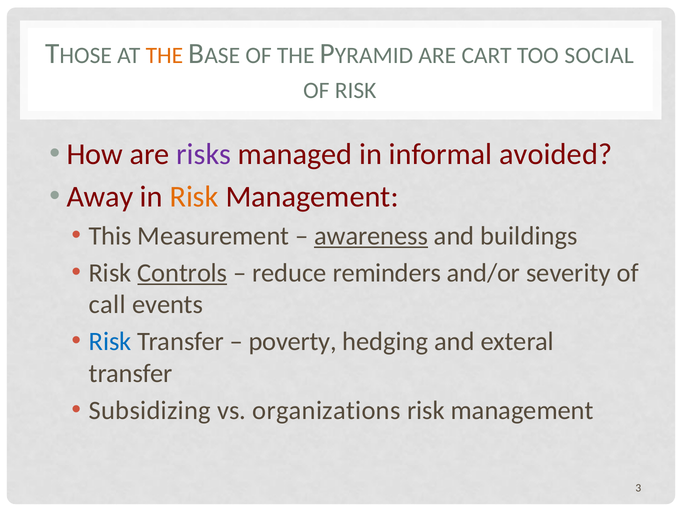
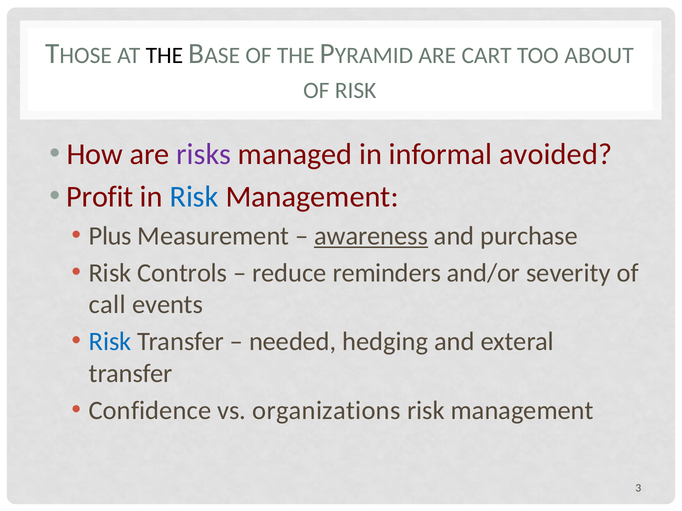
THE colour: orange -> black (164, 56)
SOCIAL: SOCIAL -> ABOUT (599, 56)
Away: Away -> Profit (100, 197)
Risk colour: orange -> blue (194, 197)
This: This -> Plus (110, 236)
buildings: buildings -> purchase (529, 236)
Controls underline: present -> none (182, 273)
poverty: poverty -> needed (293, 342)
Subsidizing: Subsidizing -> Confidence (150, 411)
